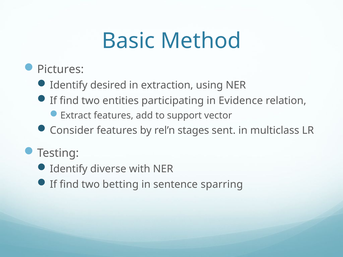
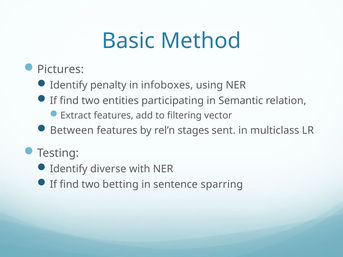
desired: desired -> penalty (108, 85)
extraction: extraction -> infoboxes (167, 85)
Evidence: Evidence -> Semantic (241, 101)
support: support -> filtering (184, 116)
Consider: Consider -> Between (72, 130)
